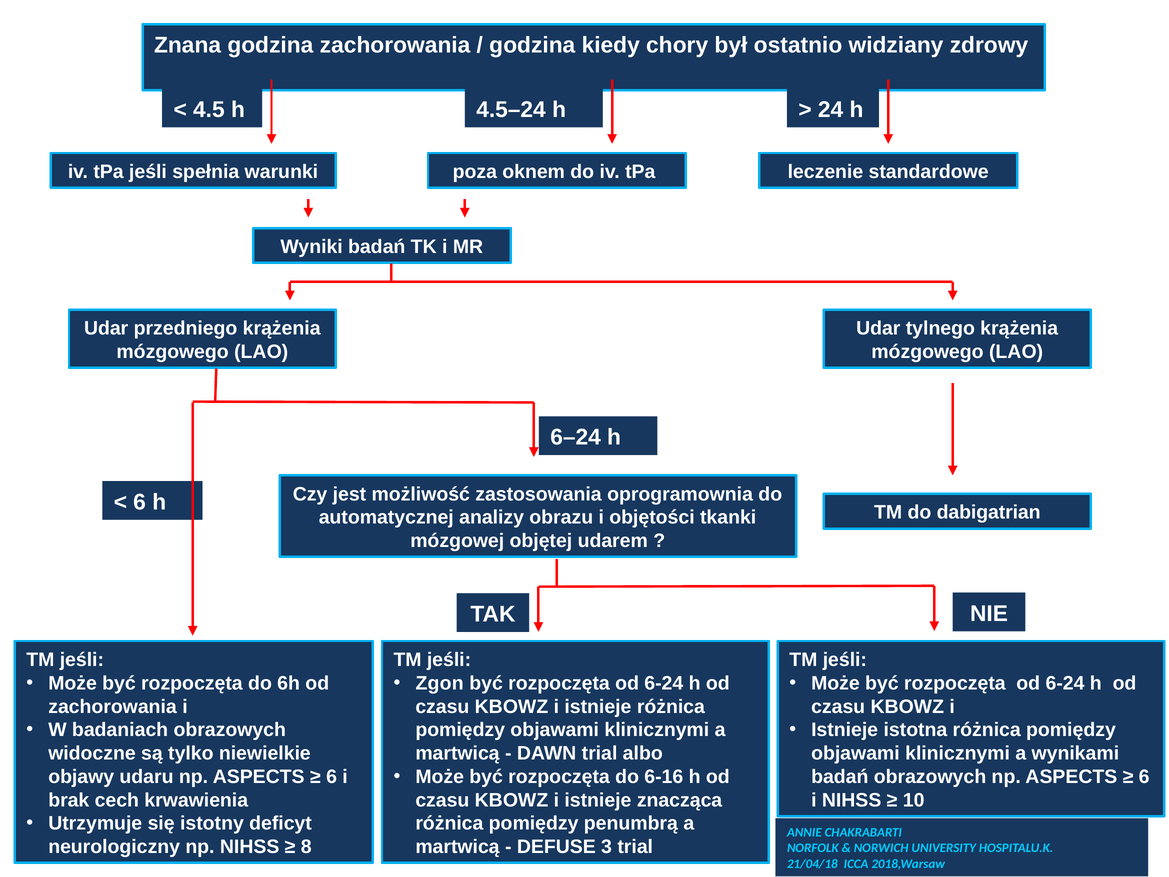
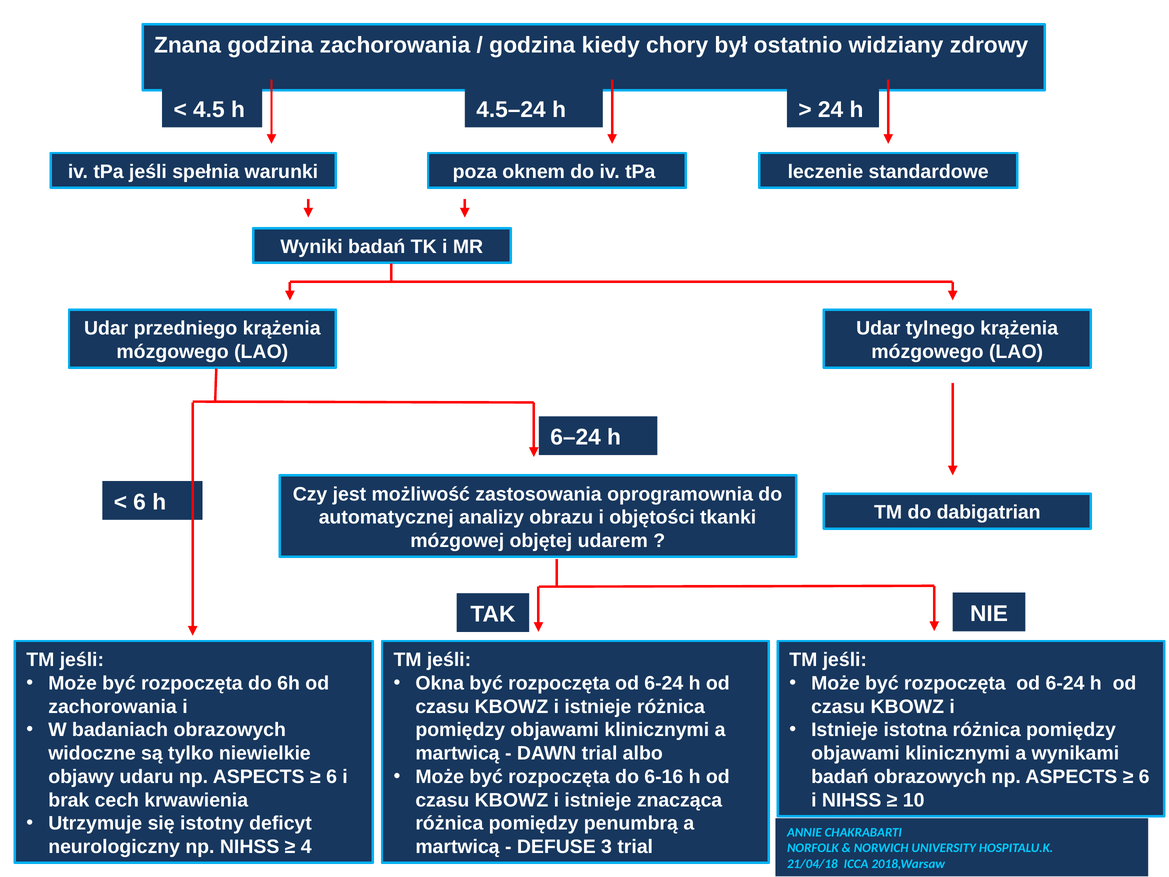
Zgon: Zgon -> Okna (440, 683)
8: 8 -> 4 (306, 847)
